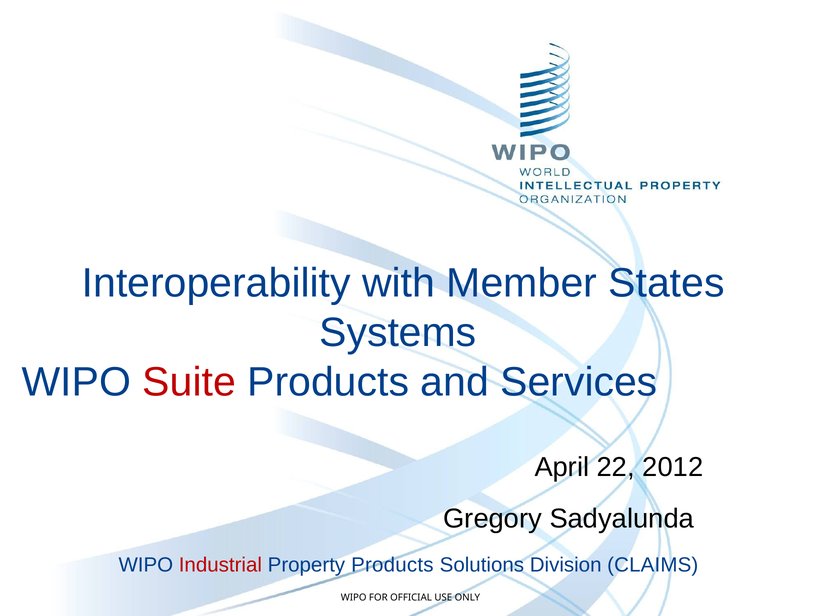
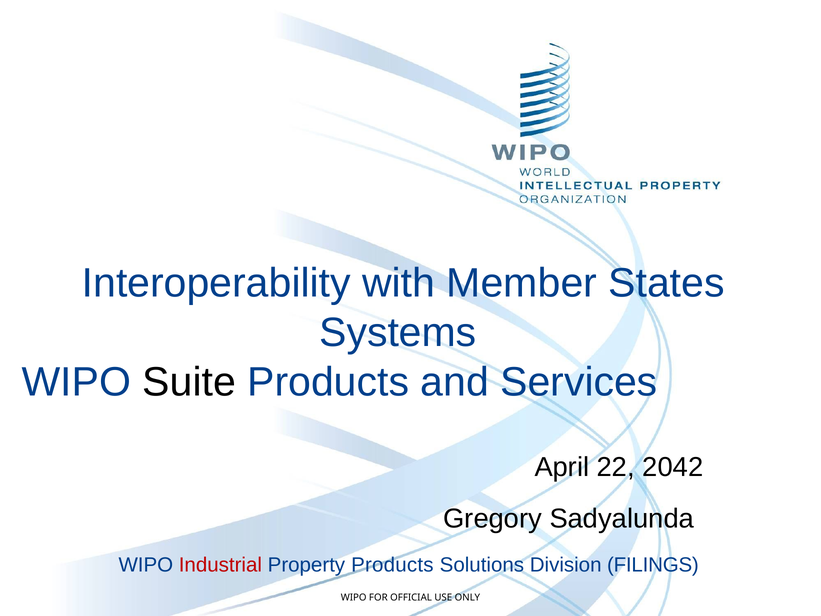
Suite colour: red -> black (189, 382)
2012: 2012 -> 2042 (673, 467)
CLAIMS: CLAIMS -> FILINGS (653, 565)
